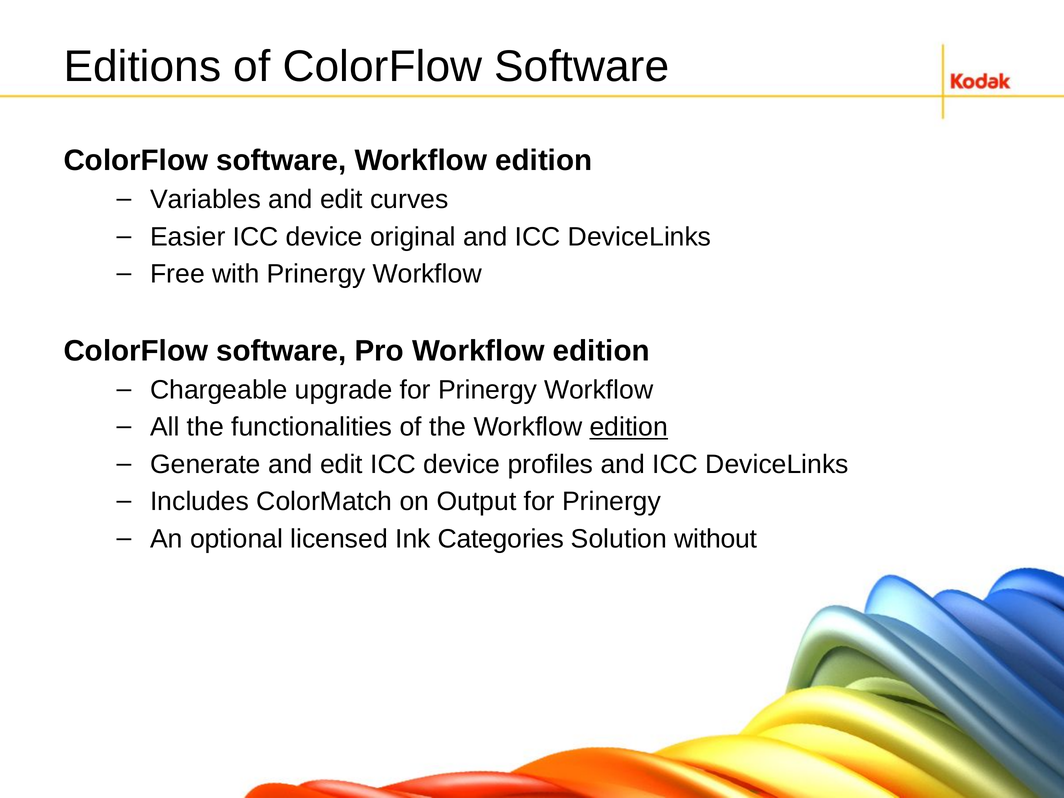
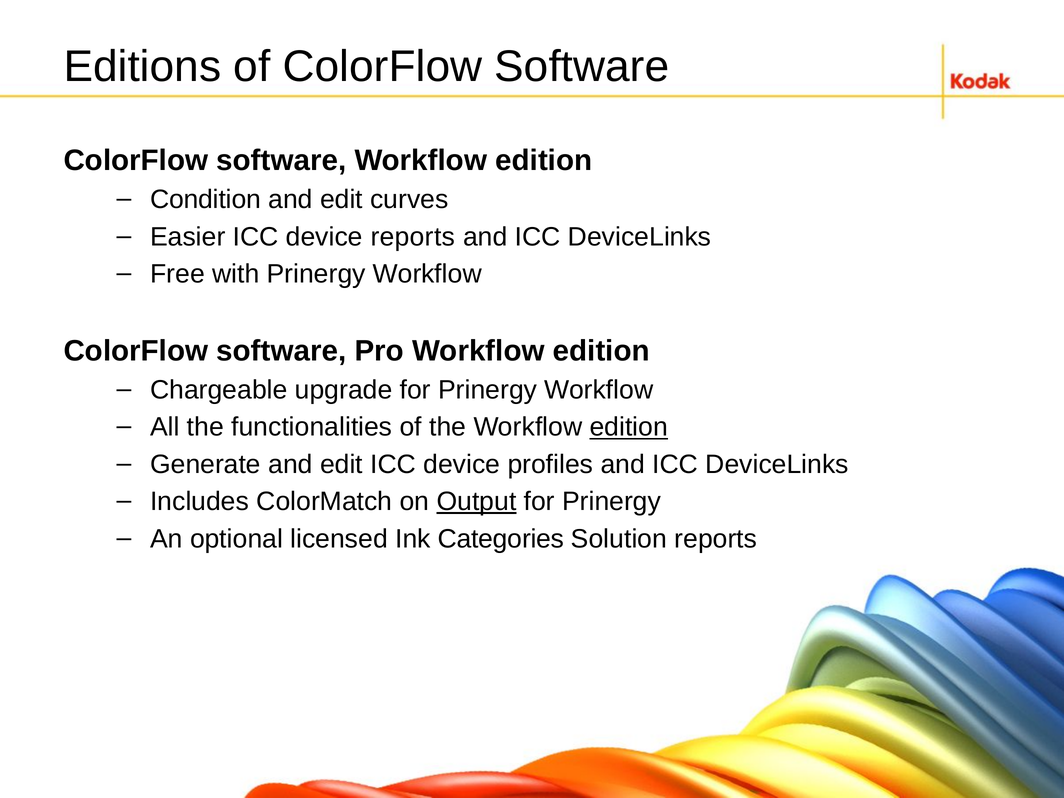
Variables: Variables -> Condition (206, 200)
device original: original -> reports (413, 237)
Output underline: none -> present (477, 502)
Solution without: without -> reports (716, 539)
